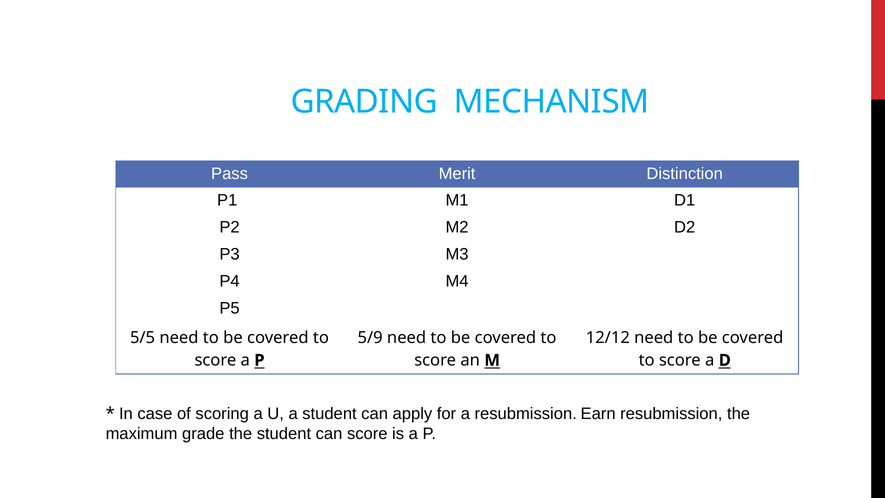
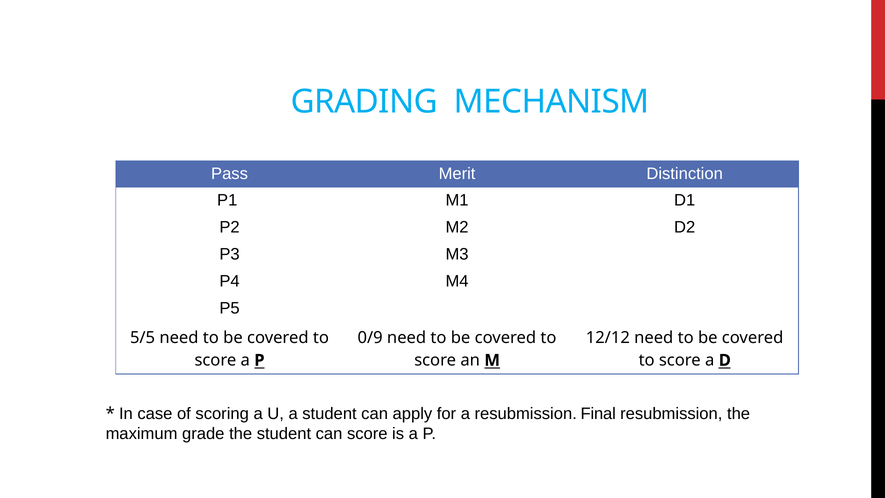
5/9: 5/9 -> 0/9 (370, 338)
Earn: Earn -> Final (598, 413)
